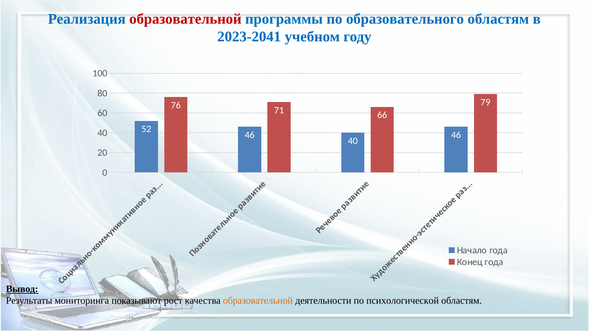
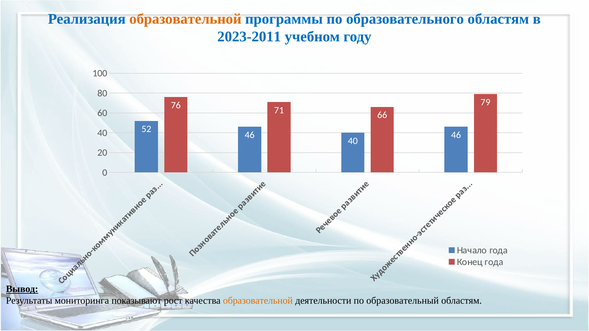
образовательной colour: red -> orange (185, 19)
2023-2041: 2023-2041 -> 2023-2011 (249, 37)
психологической: психологической -> образовательный (403, 301)
